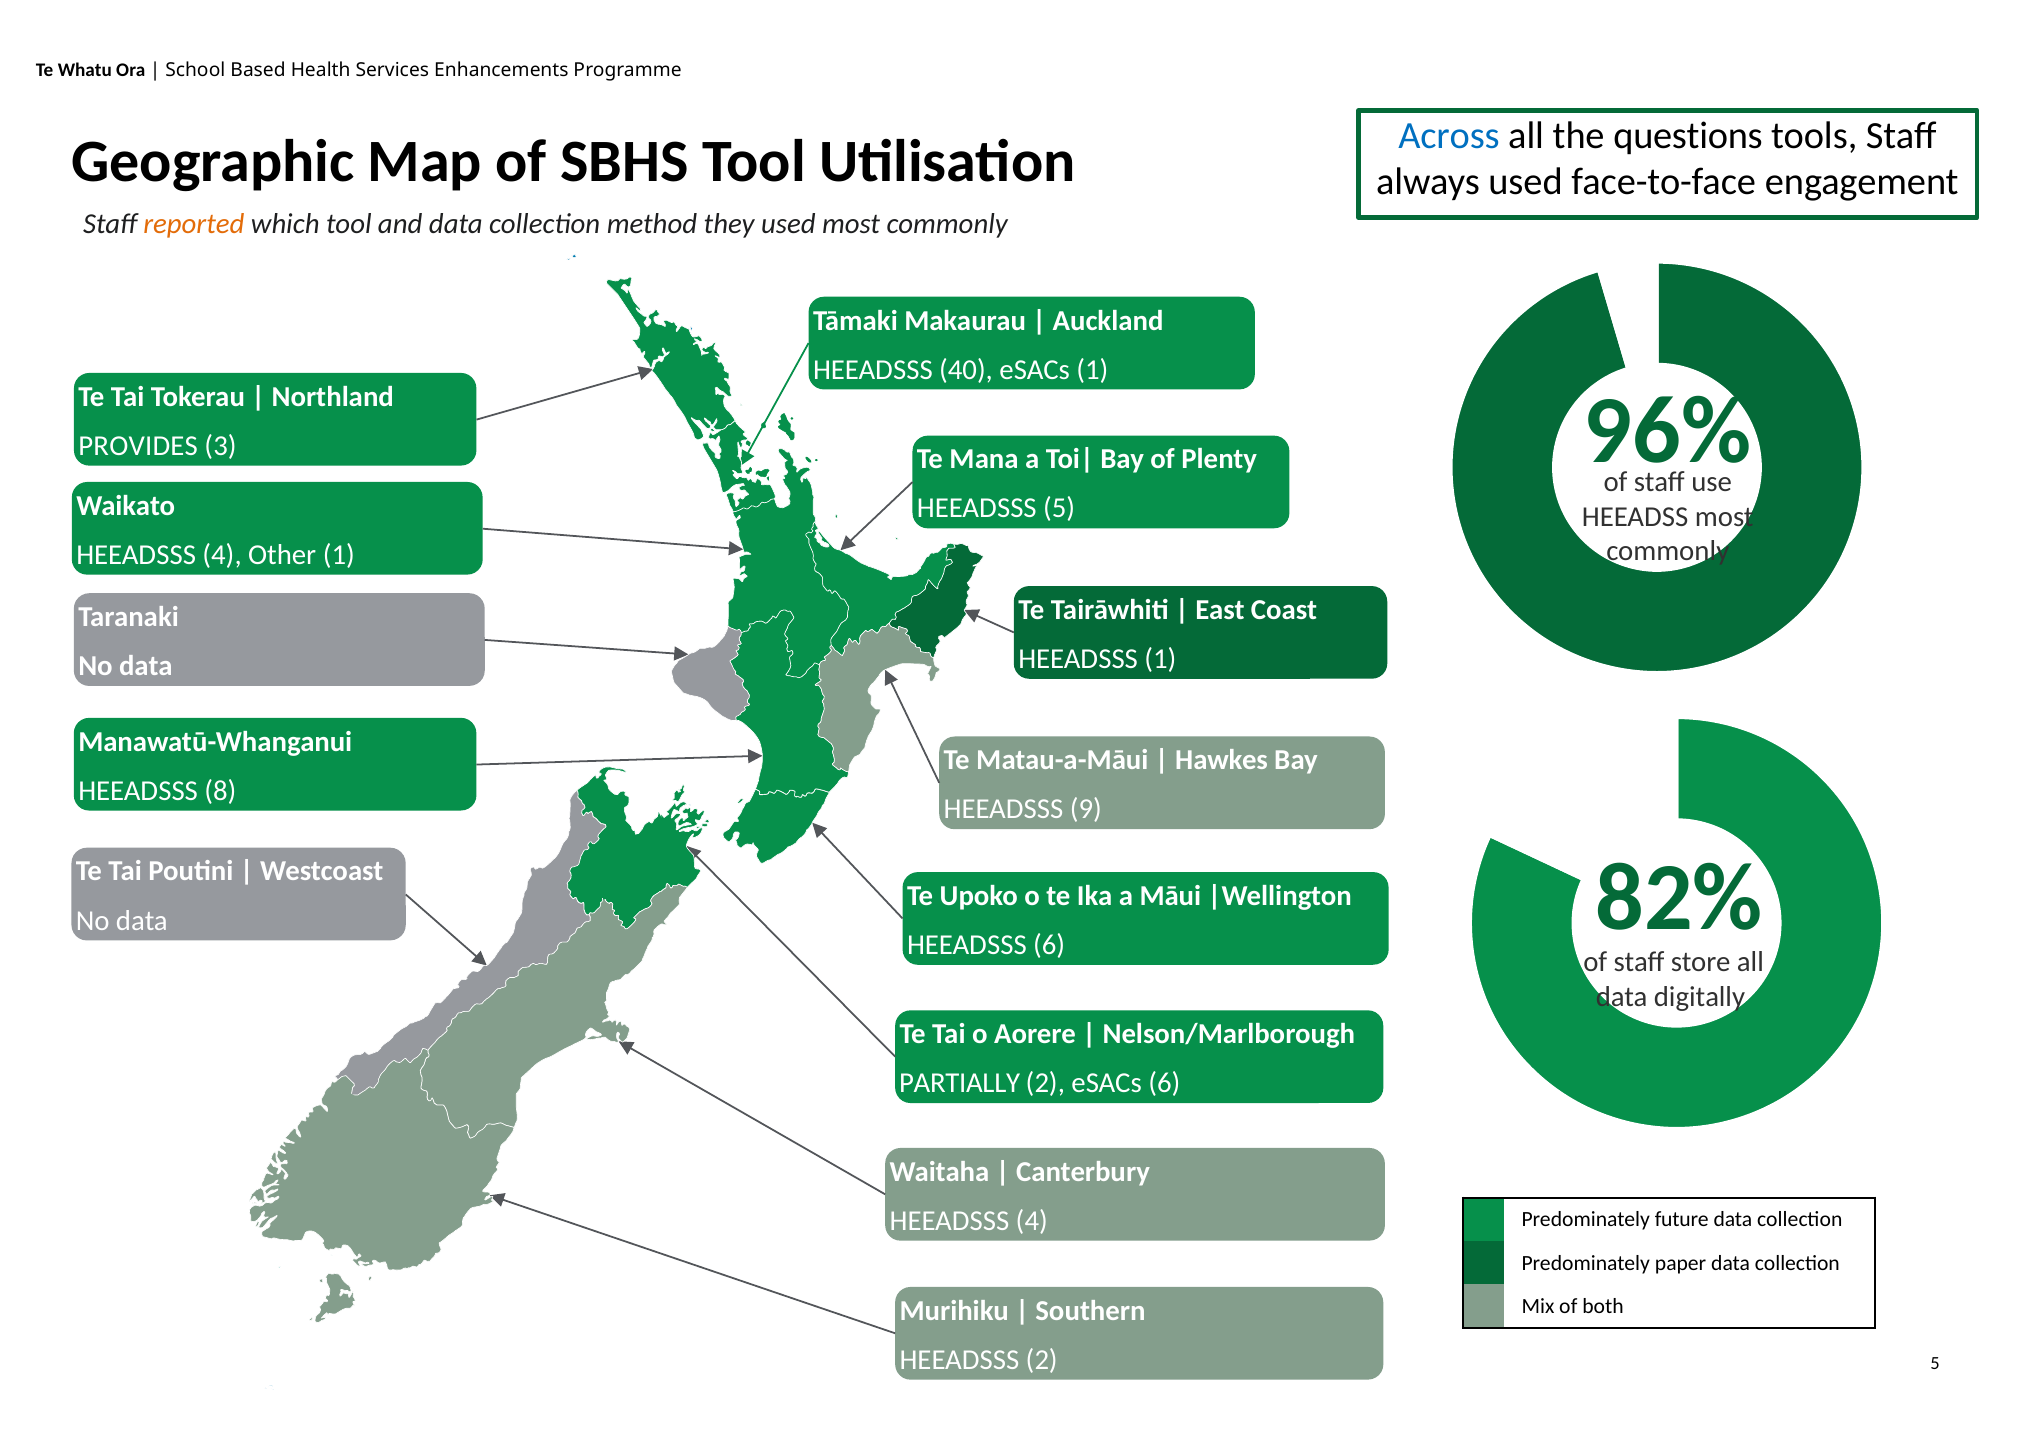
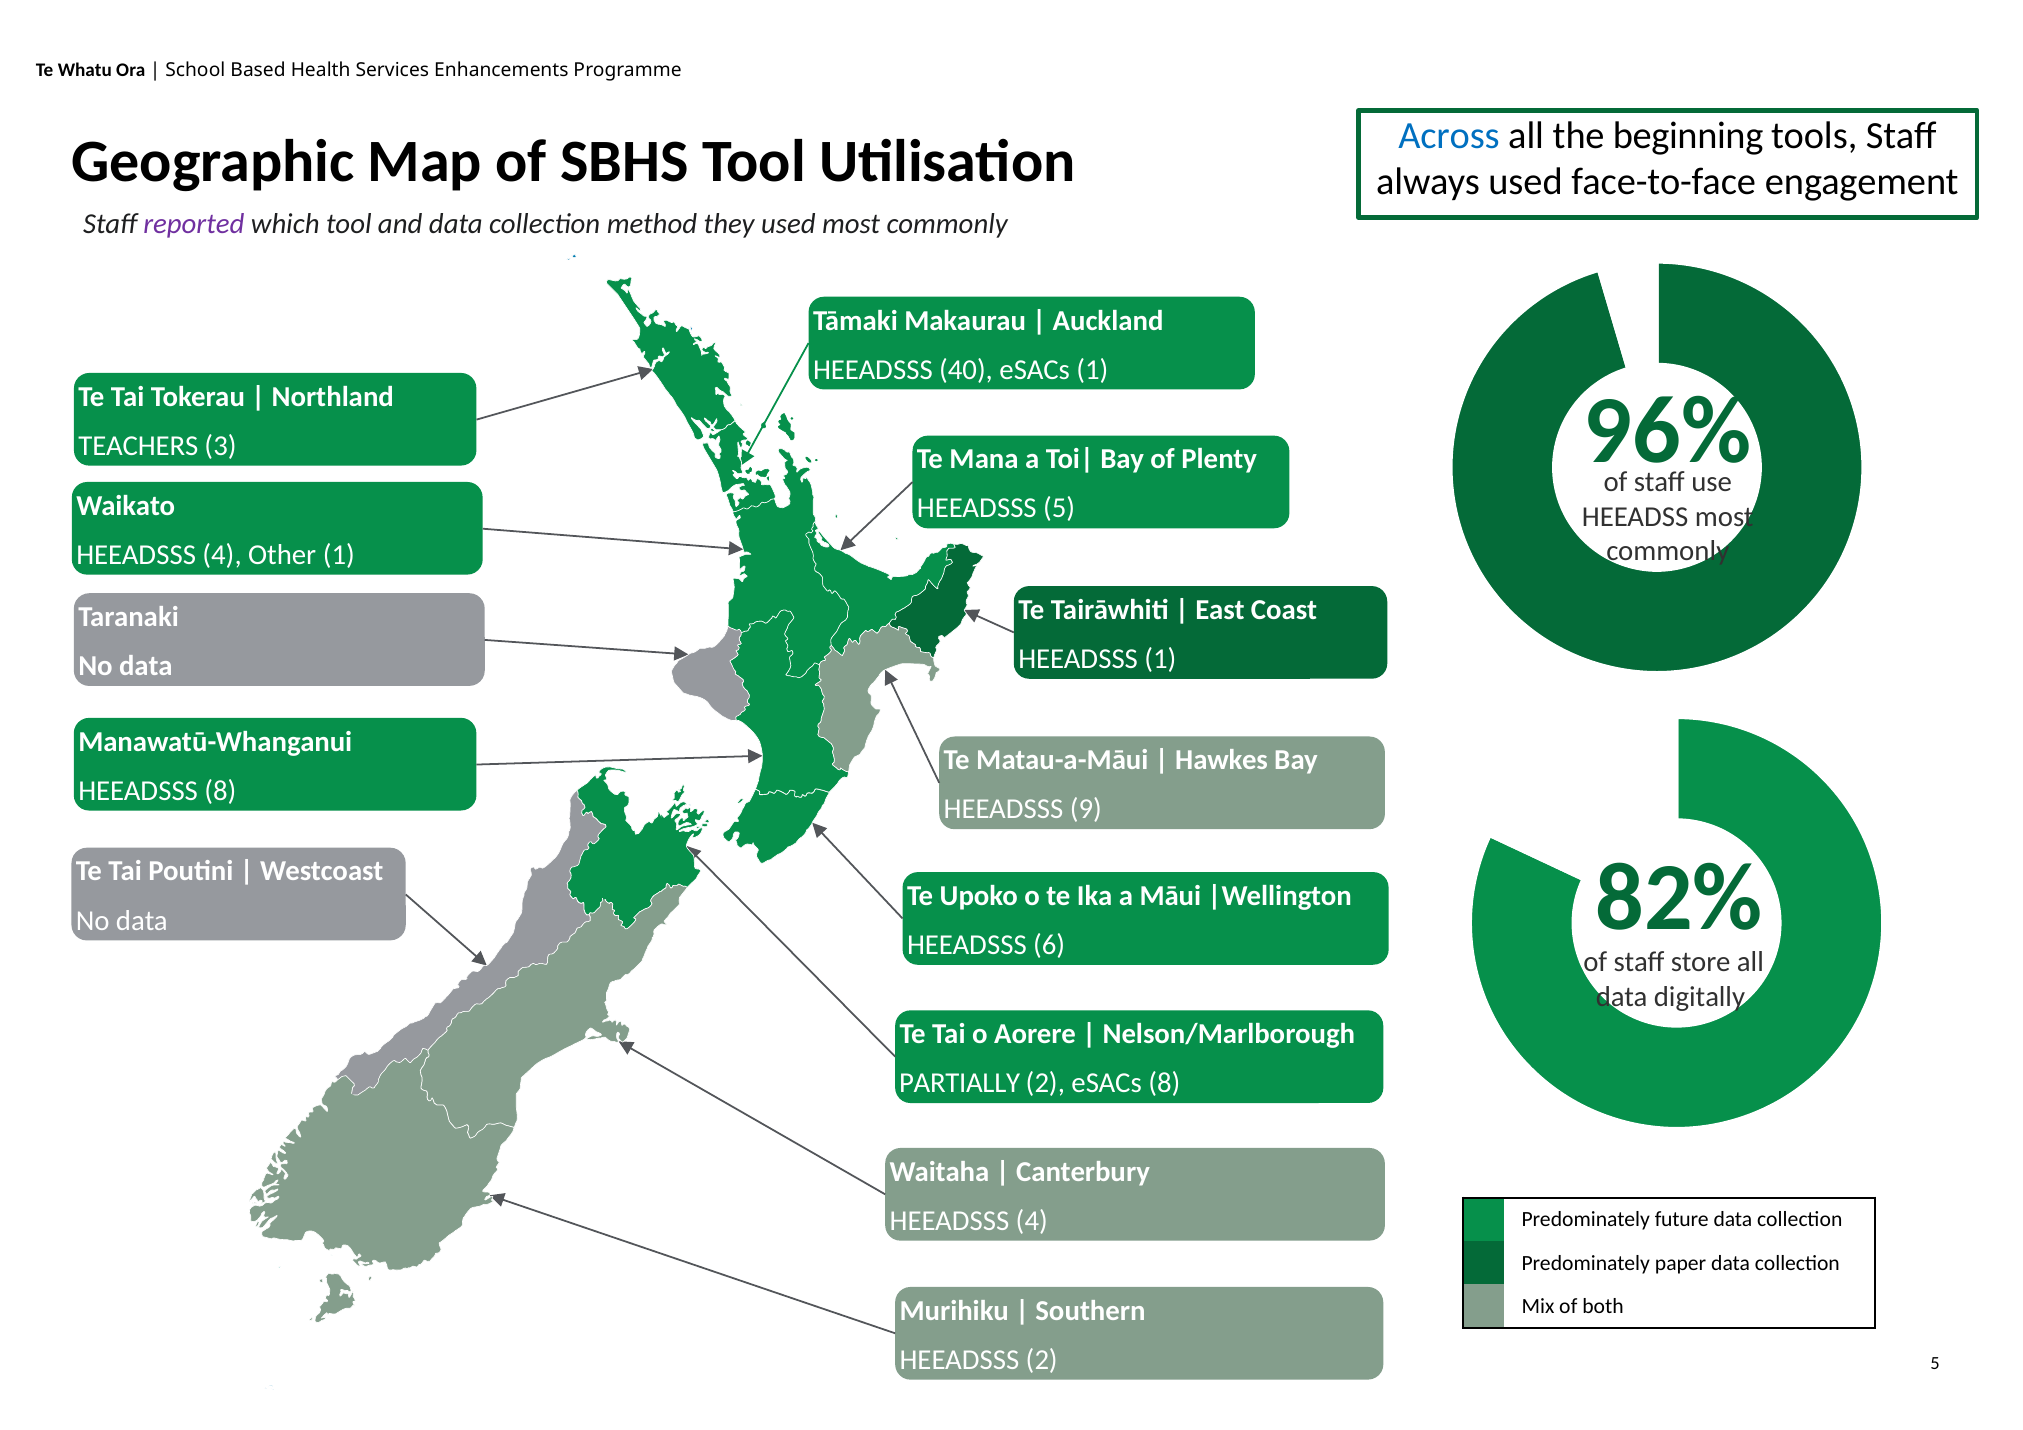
questions: questions -> beginning (1688, 136)
reported colour: orange -> purple (194, 224)
PROVIDES: PROVIDES -> TEACHERS (138, 446)
eSACs 6: 6 -> 8 (1164, 1083)
